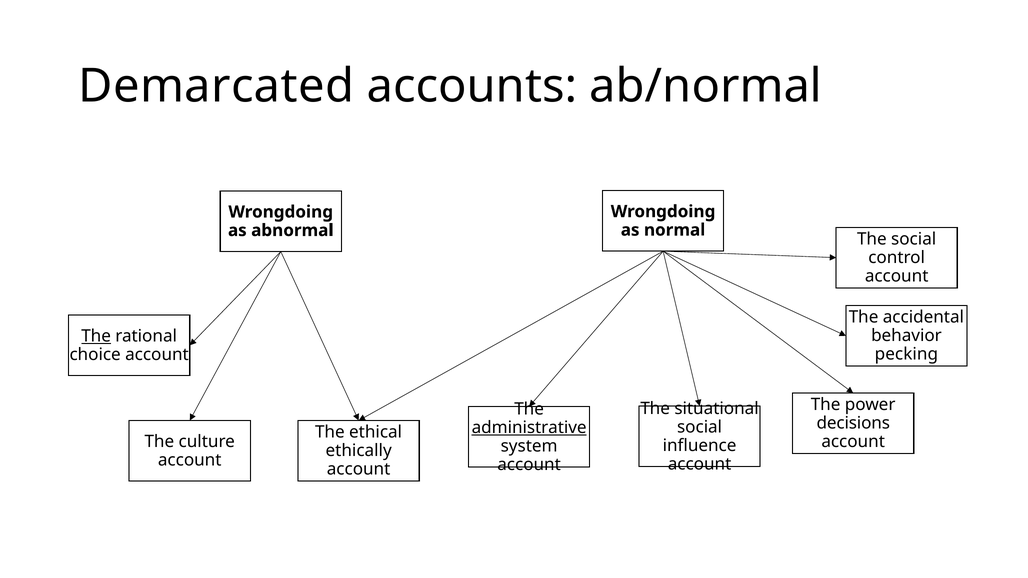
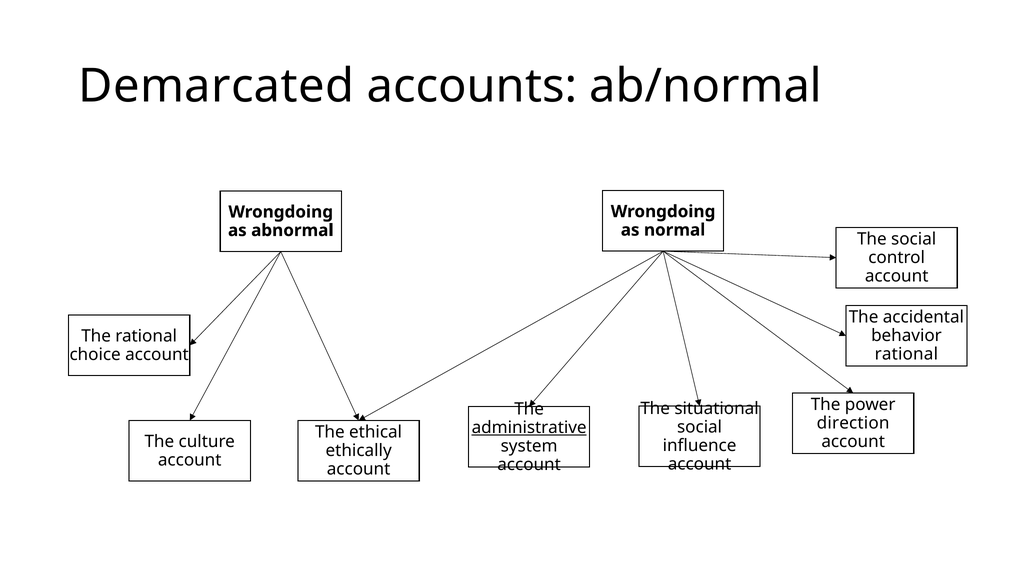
The underline: present -> none (96, 336)
pecking: pecking -> rational (906, 354)
decisions: decisions -> direction (853, 423)
